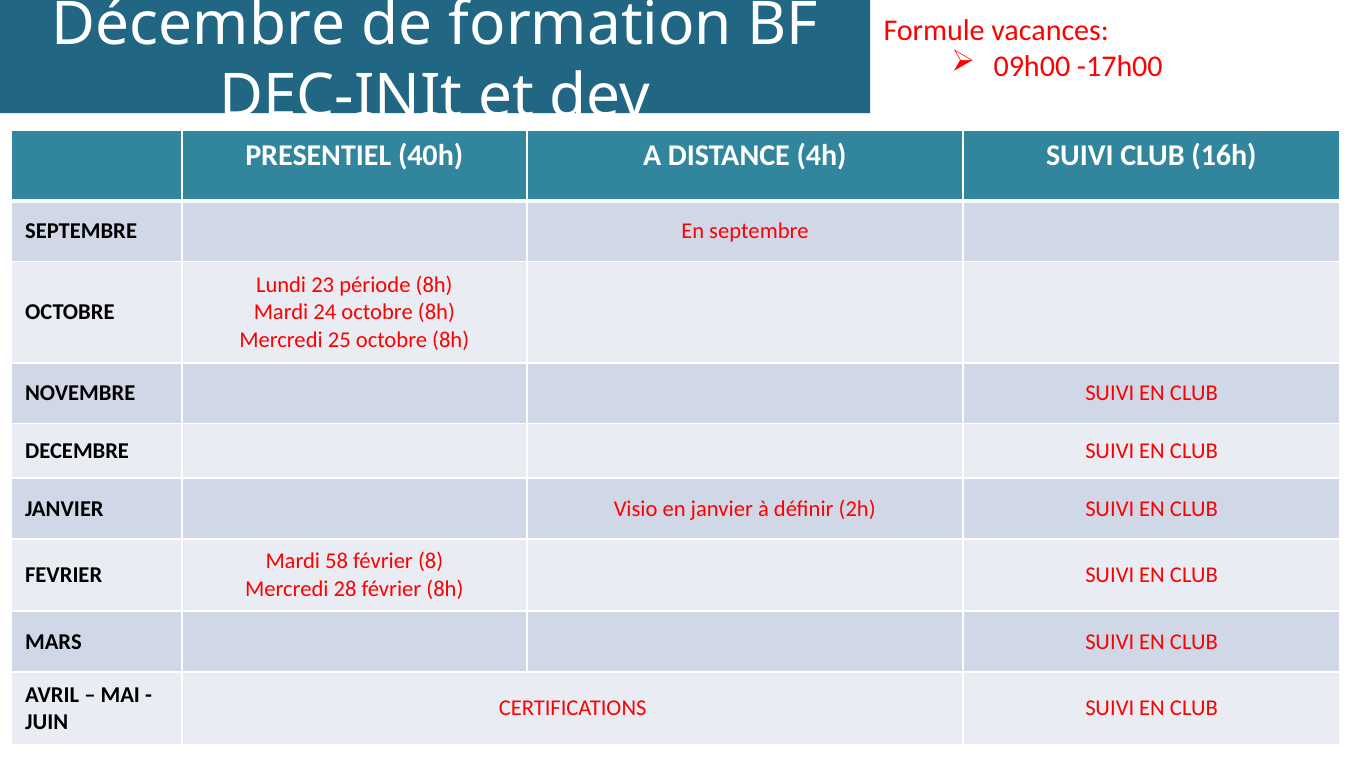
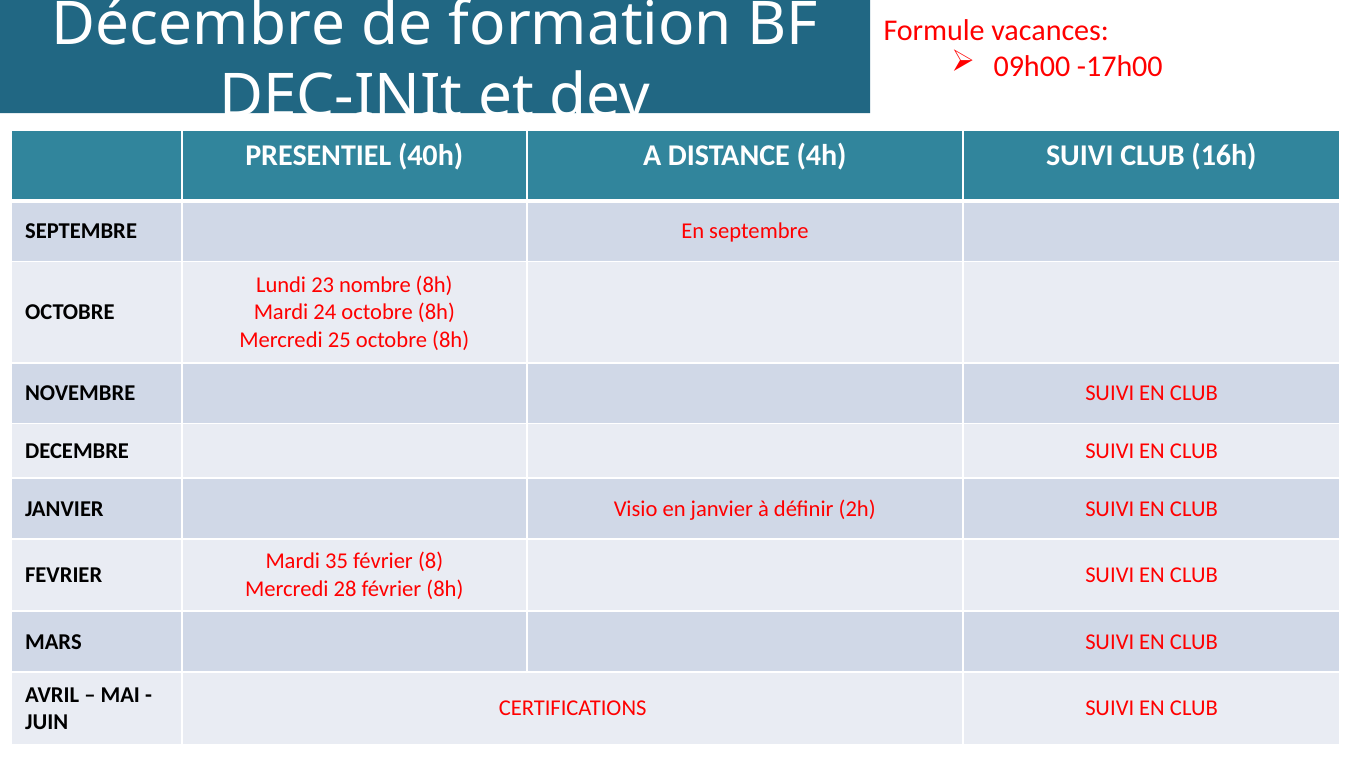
période: période -> nombre (375, 285)
58: 58 -> 35 (337, 561)
